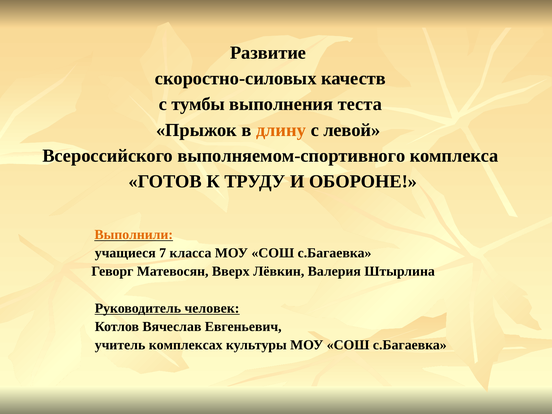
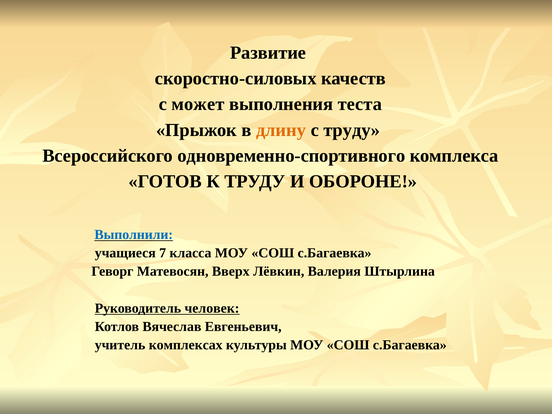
тумбы: тумбы -> может (198, 104)
с левой: левой -> труду (352, 130)
выполняемом-спортивного: выполняемом-спортивного -> одновременно-спортивного (291, 156)
Выполнили colour: orange -> blue (134, 235)
